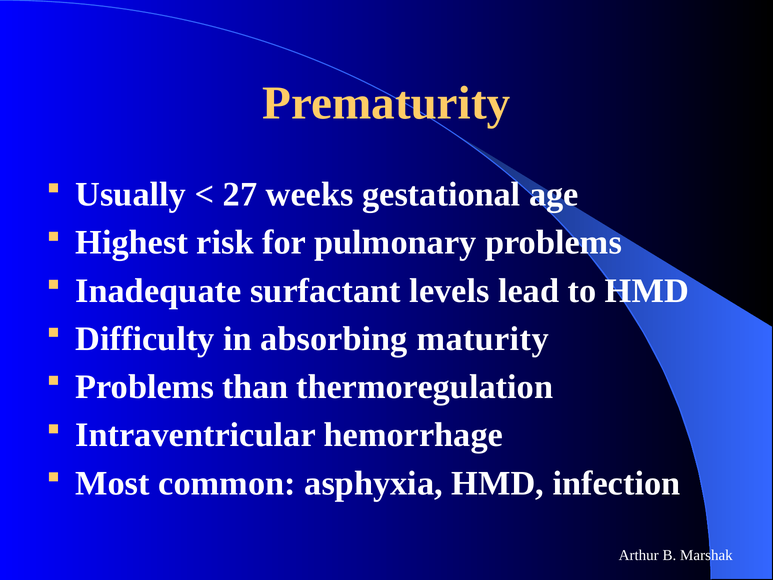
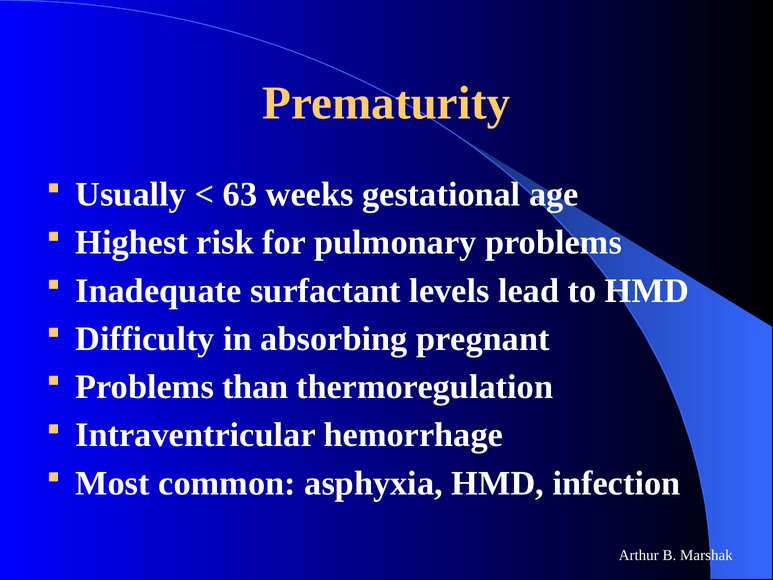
27: 27 -> 63 (240, 194)
maturity: maturity -> pregnant (483, 339)
